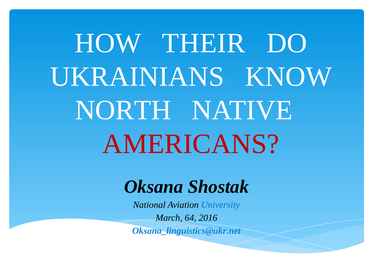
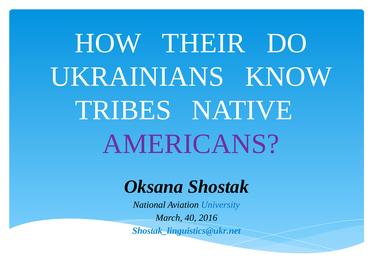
NORTH: NORTH -> TRIBES (123, 110)
AMERICANS colour: red -> purple (191, 144)
64: 64 -> 40 (191, 218)
Oksana_linguistics@ukr.net: Oksana_linguistics@ukr.net -> Shostak_linguistics@ukr.net (186, 231)
